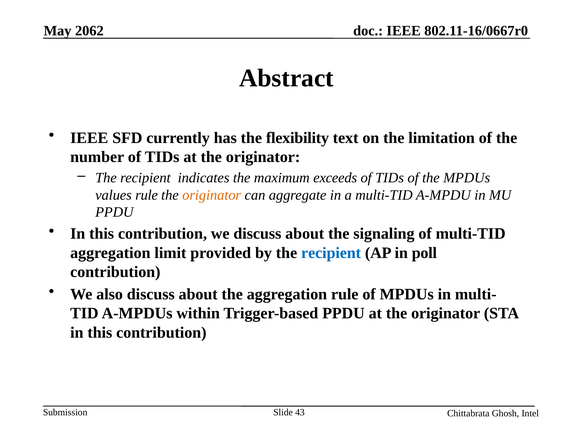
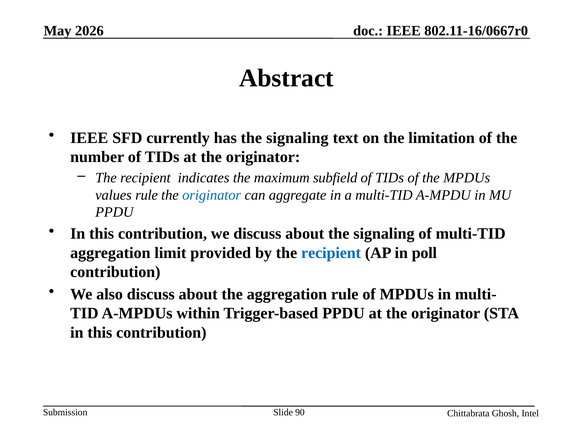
2062: 2062 -> 2026 (89, 31)
has the flexibility: flexibility -> signaling (297, 138)
exceeds: exceeds -> subfield (335, 178)
originator colour: orange -> blue (212, 195)
43: 43 -> 90 (300, 412)
